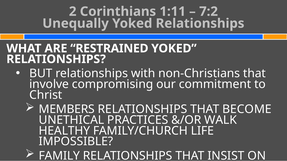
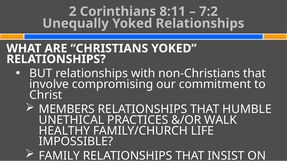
1:11: 1:11 -> 8:11 (173, 12)
RESTRAINED: RESTRAINED -> CHRISTIANS (109, 49)
BECOME: BECOME -> HUMBLE (247, 110)
